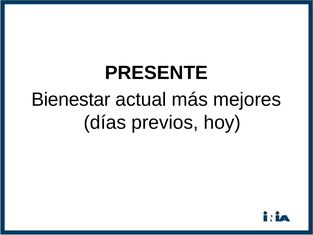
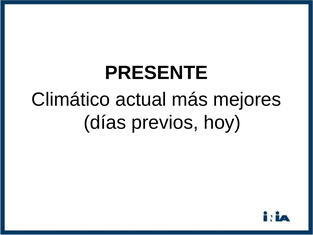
Bienestar: Bienestar -> Climático (71, 99)
